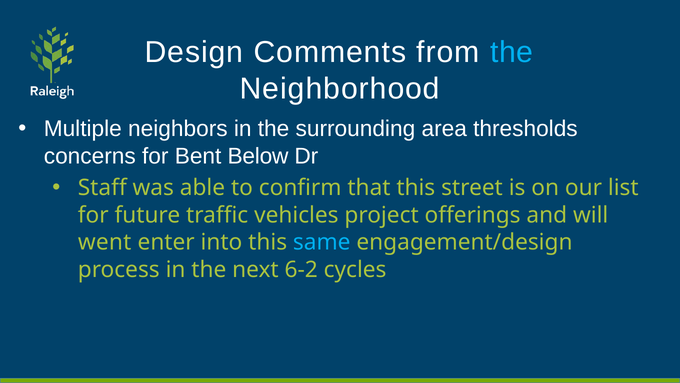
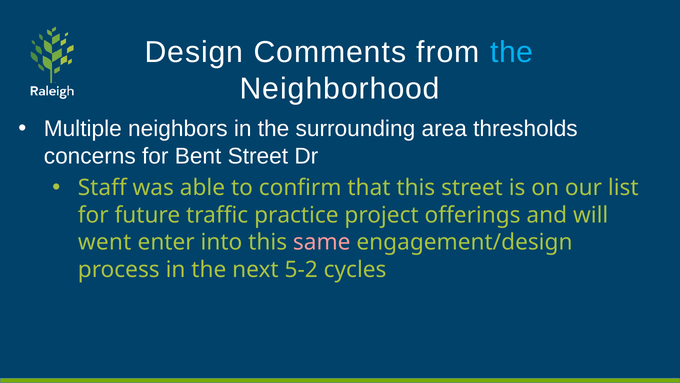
Bent Below: Below -> Street (258, 156)
vehicles: vehicles -> practice (296, 215)
same colour: light blue -> pink (322, 242)
6-2: 6-2 -> 5-2 (301, 269)
